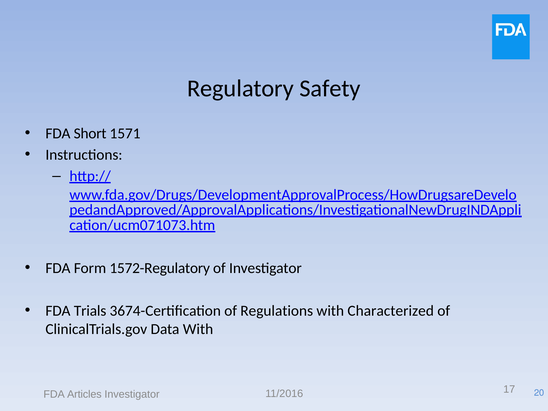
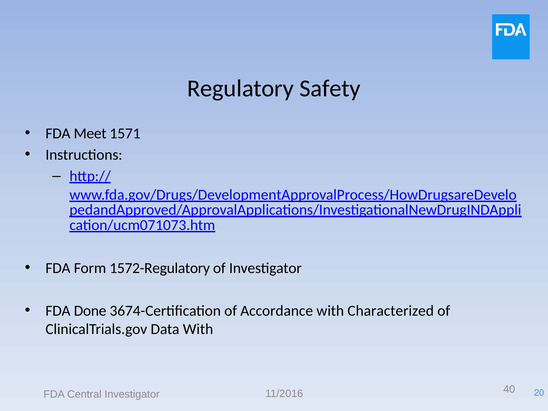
Short: Short -> Meet (90, 133)
Trials: Trials -> Done (90, 311)
Regulations: Regulations -> Accordance (277, 311)
Articles: Articles -> Central (84, 394)
17: 17 -> 40 (509, 389)
